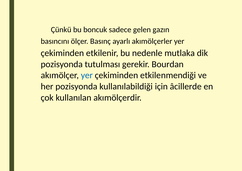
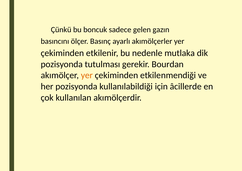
yer colour: blue -> orange (87, 75)
